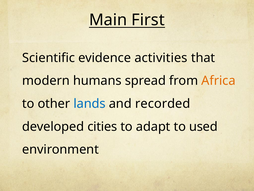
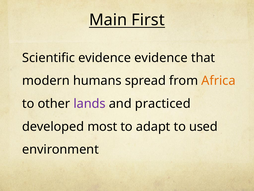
evidence activities: activities -> evidence (161, 58)
lands colour: blue -> purple (90, 103)
recorded: recorded -> practiced (163, 103)
cities: cities -> most (102, 126)
